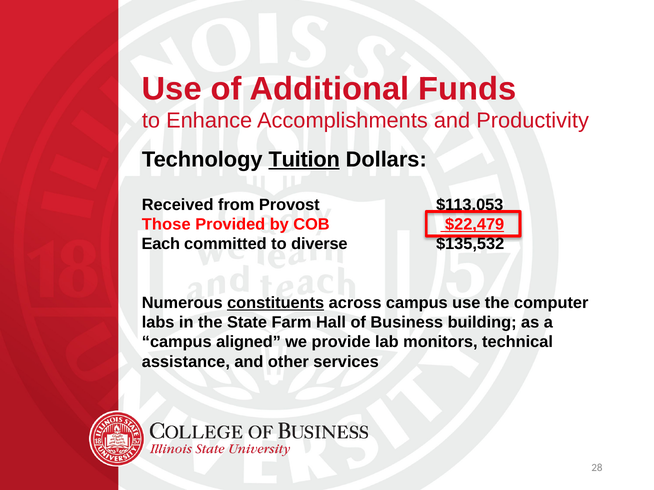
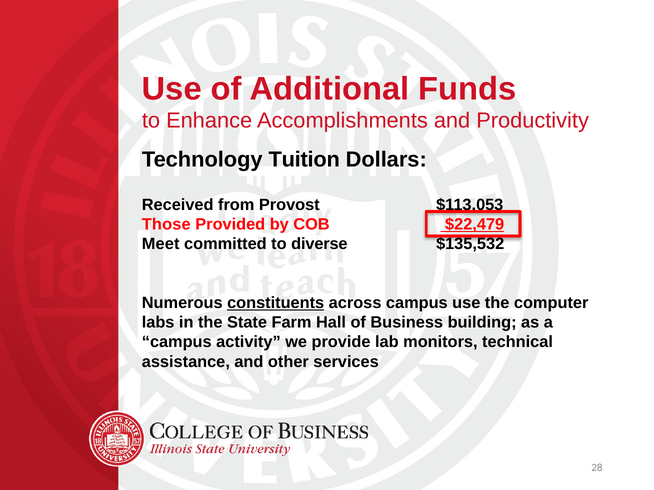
Tuition underline: present -> none (304, 160)
Each: Each -> Meet (161, 244)
aligned: aligned -> activity (248, 342)
